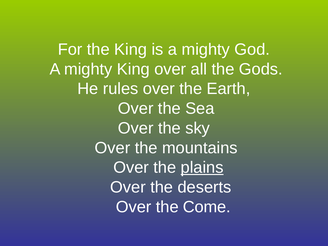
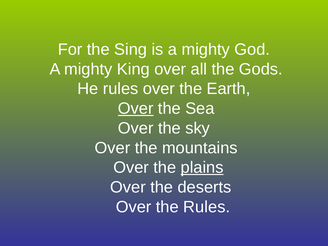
the King: King -> Sing (131, 49)
Over underline: none -> present (136, 108)
the Come: Come -> Rules (207, 207)
